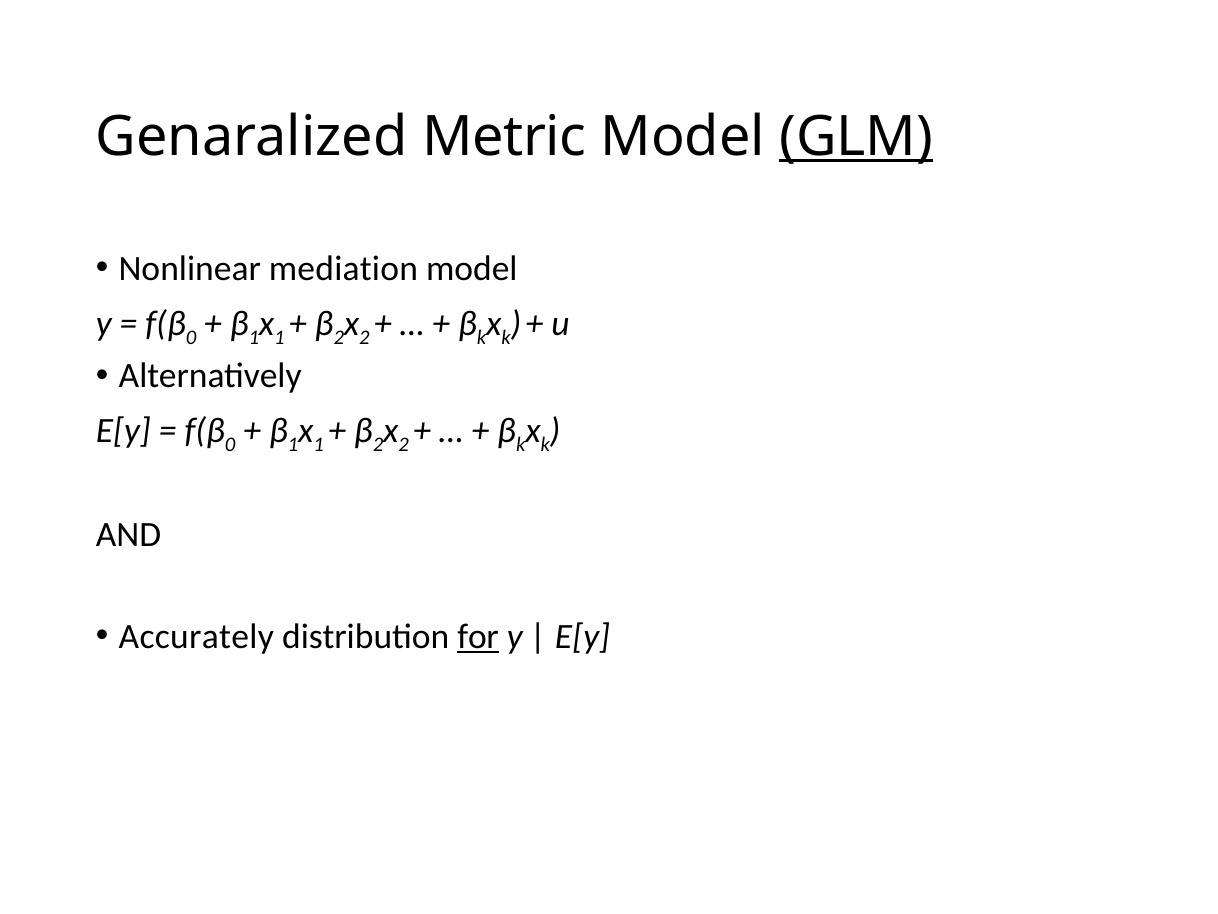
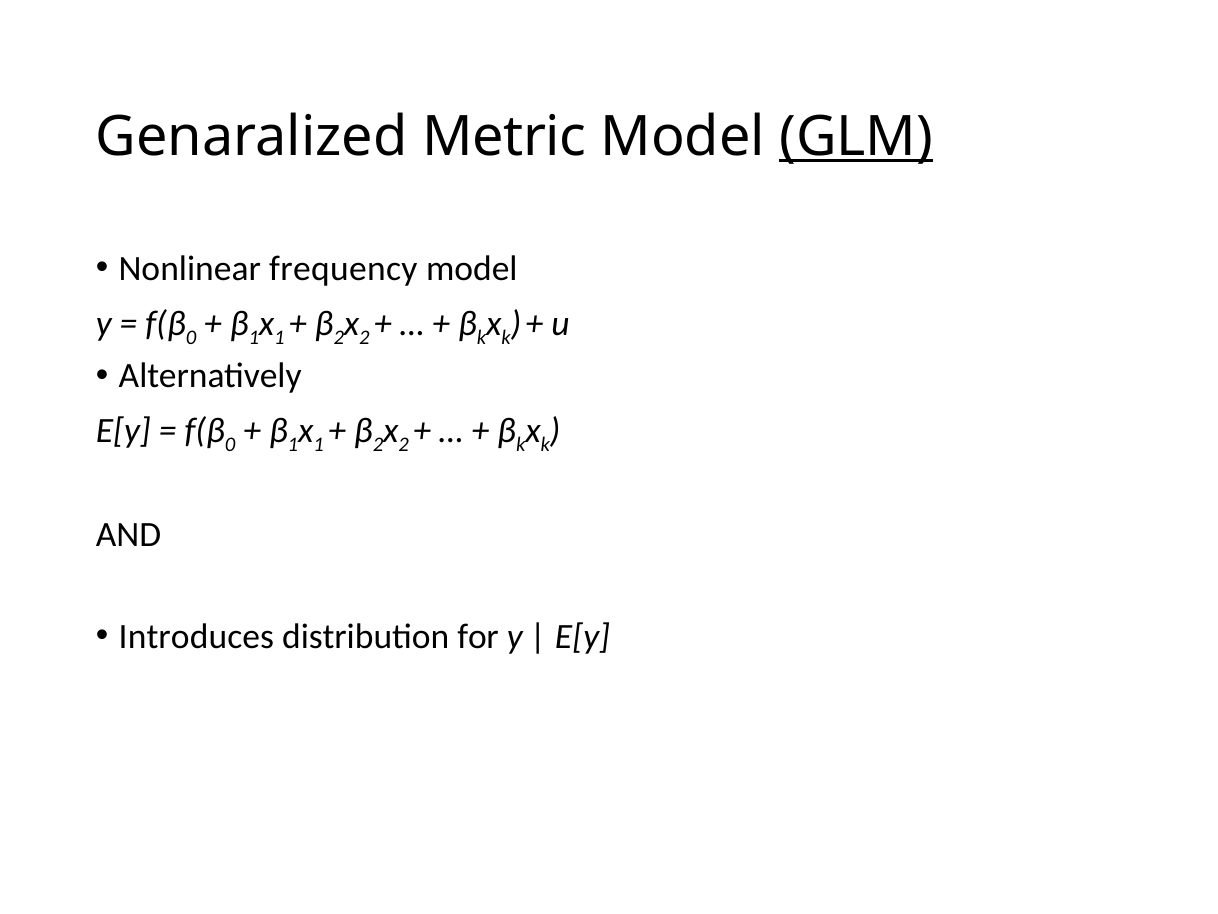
mediation: mediation -> frequency (343, 268)
Accurately: Accurately -> Introduces (196, 636)
for underline: present -> none (478, 636)
